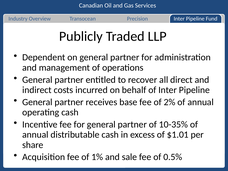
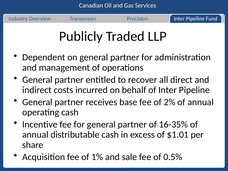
10-35%: 10-35% -> 16-35% (173, 124)
